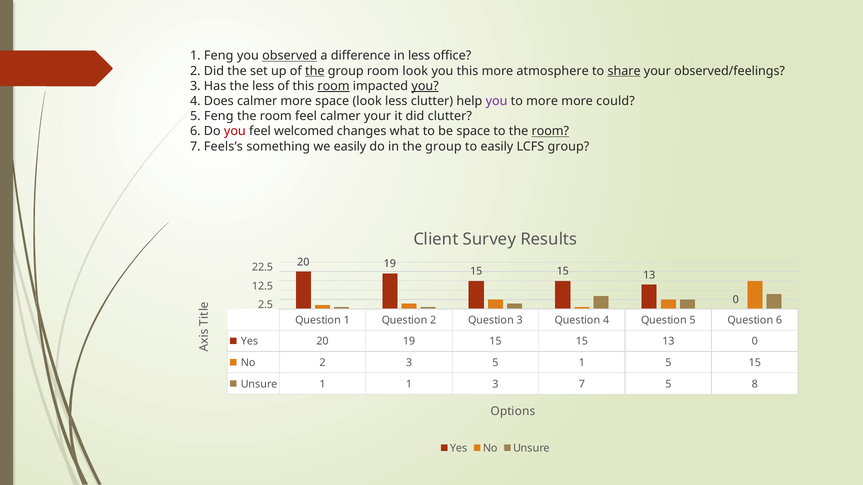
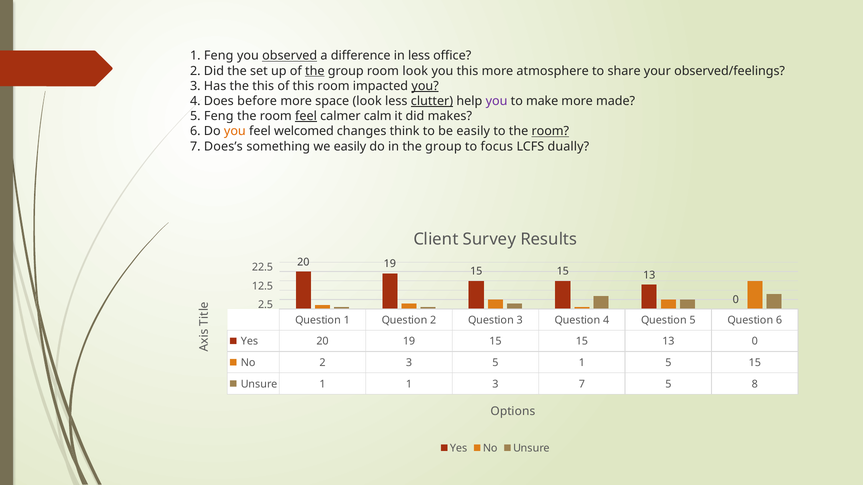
share underline: present -> none (624, 71)
the less: less -> this (263, 86)
room underline: present -> none (334, 86)
Does calmer: calmer -> before (257, 101)
clutter underline: none -> present (432, 101)
to more: more -> make (542, 101)
could: could -> made (616, 101)
feel underline: none -> present (306, 116)
calmer your: your -> calm (378, 116)
did clutter: clutter -> makes (450, 116)
you colour: red -> orange (235, 131)
what: what -> think (405, 131)
be space: space -> easily (473, 131)
Feels’s: Feels’s -> Does’s (223, 147)
to easily: easily -> focus (497, 147)
LCFS group: group -> dually (568, 147)
